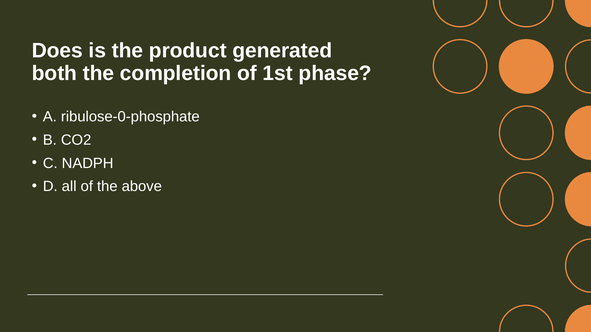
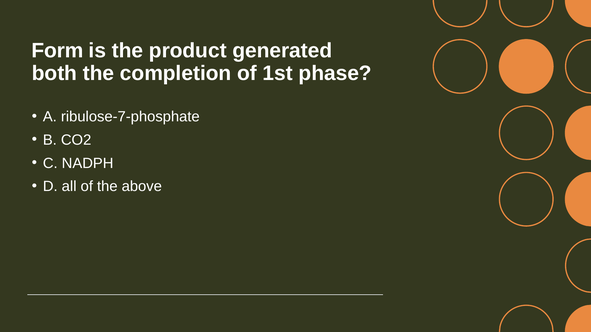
Does: Does -> Form (57, 51)
ribulose-0-phosphate: ribulose-0-phosphate -> ribulose-7-phosphate (130, 117)
